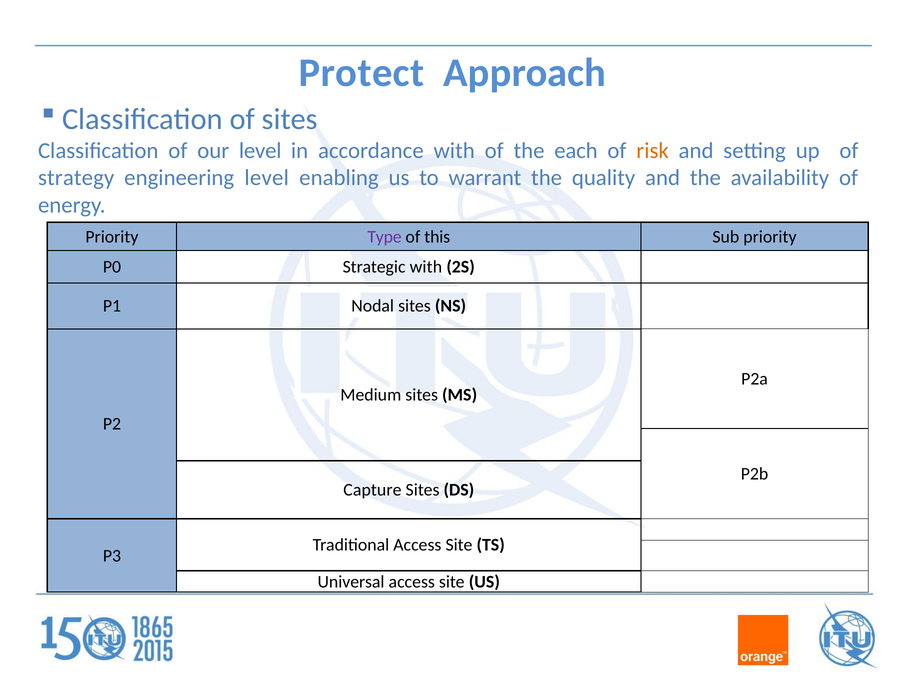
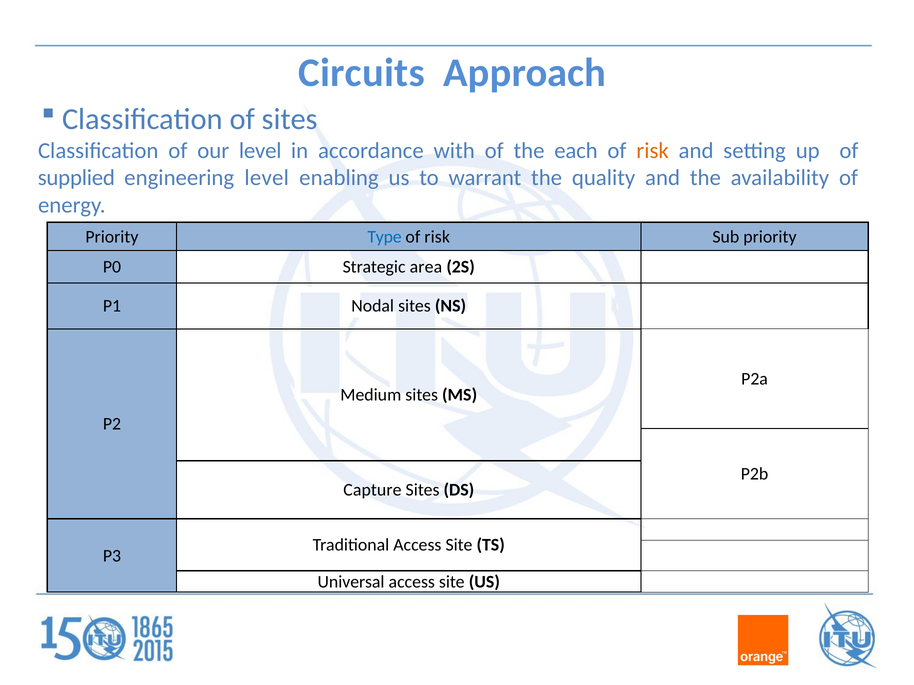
Protect: Protect -> Circuits (362, 73)
strategy: strategy -> supplied (76, 178)
Type colour: purple -> blue (385, 237)
this: this -> risk (437, 237)
Strategic with: with -> area (426, 267)
